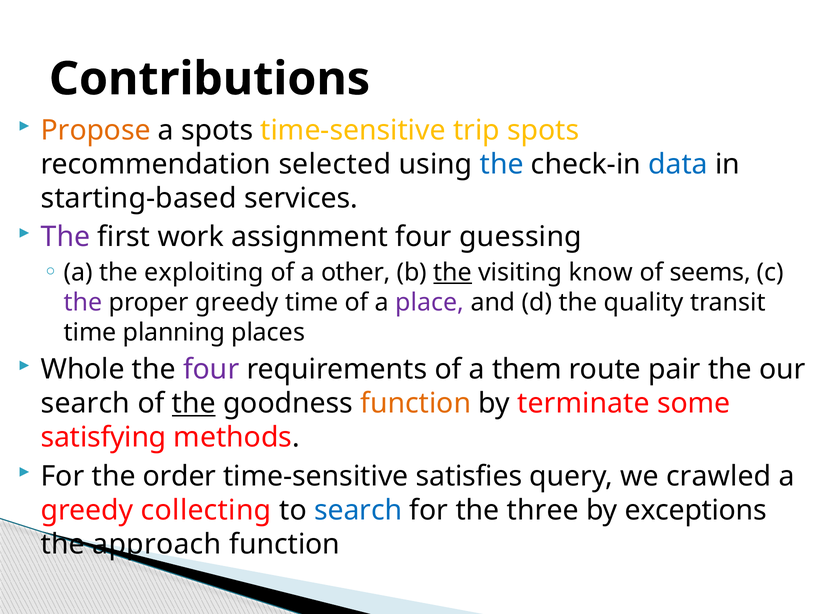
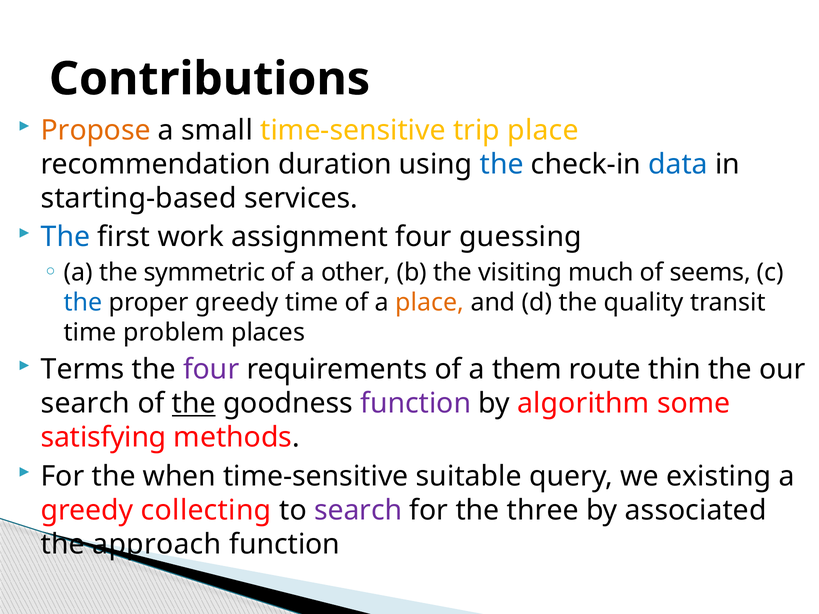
a spots: spots -> small (217, 130)
trip spots: spots -> place (543, 130)
selected: selected -> duration (335, 164)
The colour: purple -> blue (65, 237)
exploiting: exploiting -> symmetric (204, 273)
the underline: present -> none (453, 273)
know: know -> much (601, 273)
the colour: purple -> blue (83, 303)
place colour: purple -> orange (430, 303)
planning: planning -> problem (174, 333)
Whole: Whole -> Terms (83, 370)
pair: pair -> thin (675, 370)
function colour: orange -> purple (416, 404)
terminate: terminate -> algorithm (583, 404)
order: order -> when (179, 476)
satisfies: satisfies -> suitable (469, 476)
crawled: crawled -> existing (719, 476)
search colour: blue -> purple (358, 511)
exceptions: exceptions -> associated (696, 511)
